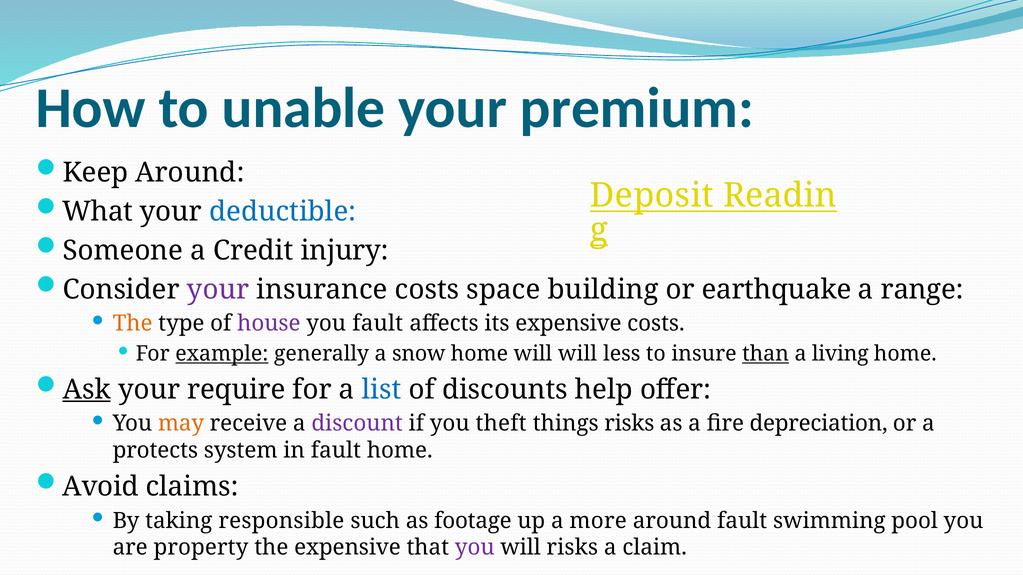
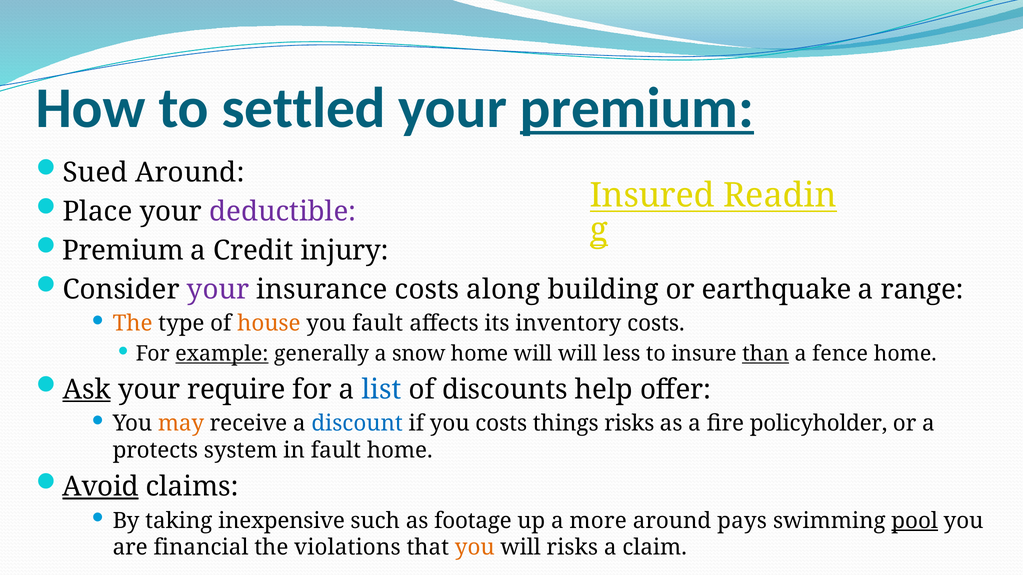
unable: unable -> settled (304, 108)
premium underline: none -> present (637, 108)
Keep: Keep -> Sued (95, 173)
Deposit: Deposit -> Insured (652, 196)
What: What -> Place (97, 212)
deductible colour: blue -> purple (283, 212)
Someone: Someone -> Premium (123, 251)
space: space -> along (503, 290)
house colour: purple -> orange (269, 324)
its expensive: expensive -> inventory (568, 324)
living: living -> fence (840, 354)
discount colour: purple -> blue (357, 424)
you theft: theft -> costs (501, 424)
depreciation: depreciation -> policyholder (819, 424)
Avoid underline: none -> present (101, 487)
responsible: responsible -> inexpensive (282, 521)
around fault: fault -> pays (742, 521)
pool underline: none -> present (915, 521)
property: property -> financial (201, 548)
the expensive: expensive -> violations (347, 548)
you colour: purple -> orange (475, 548)
